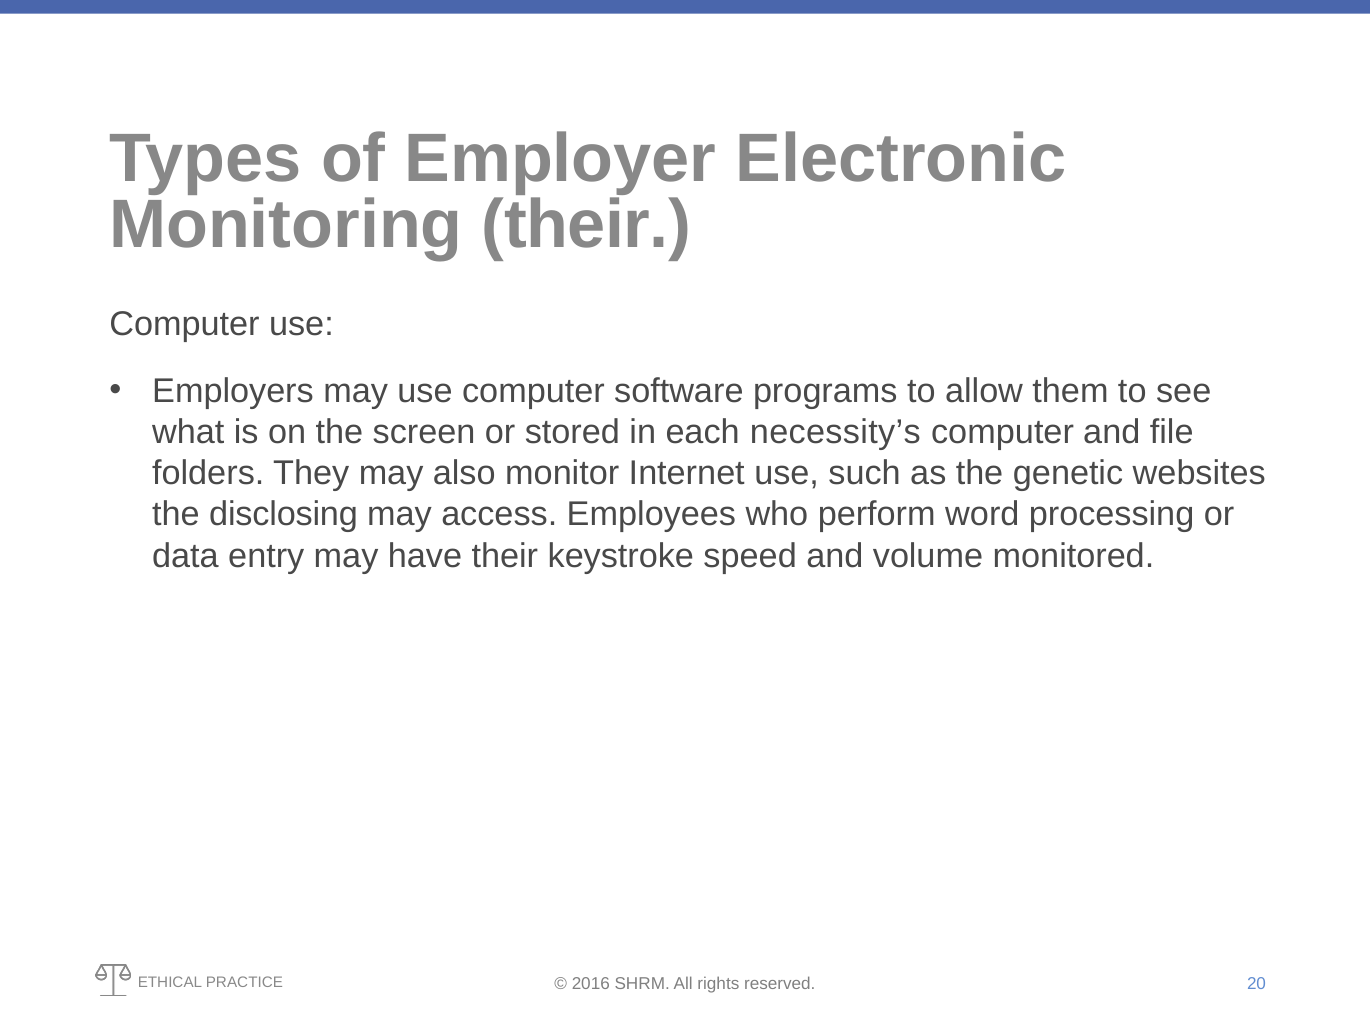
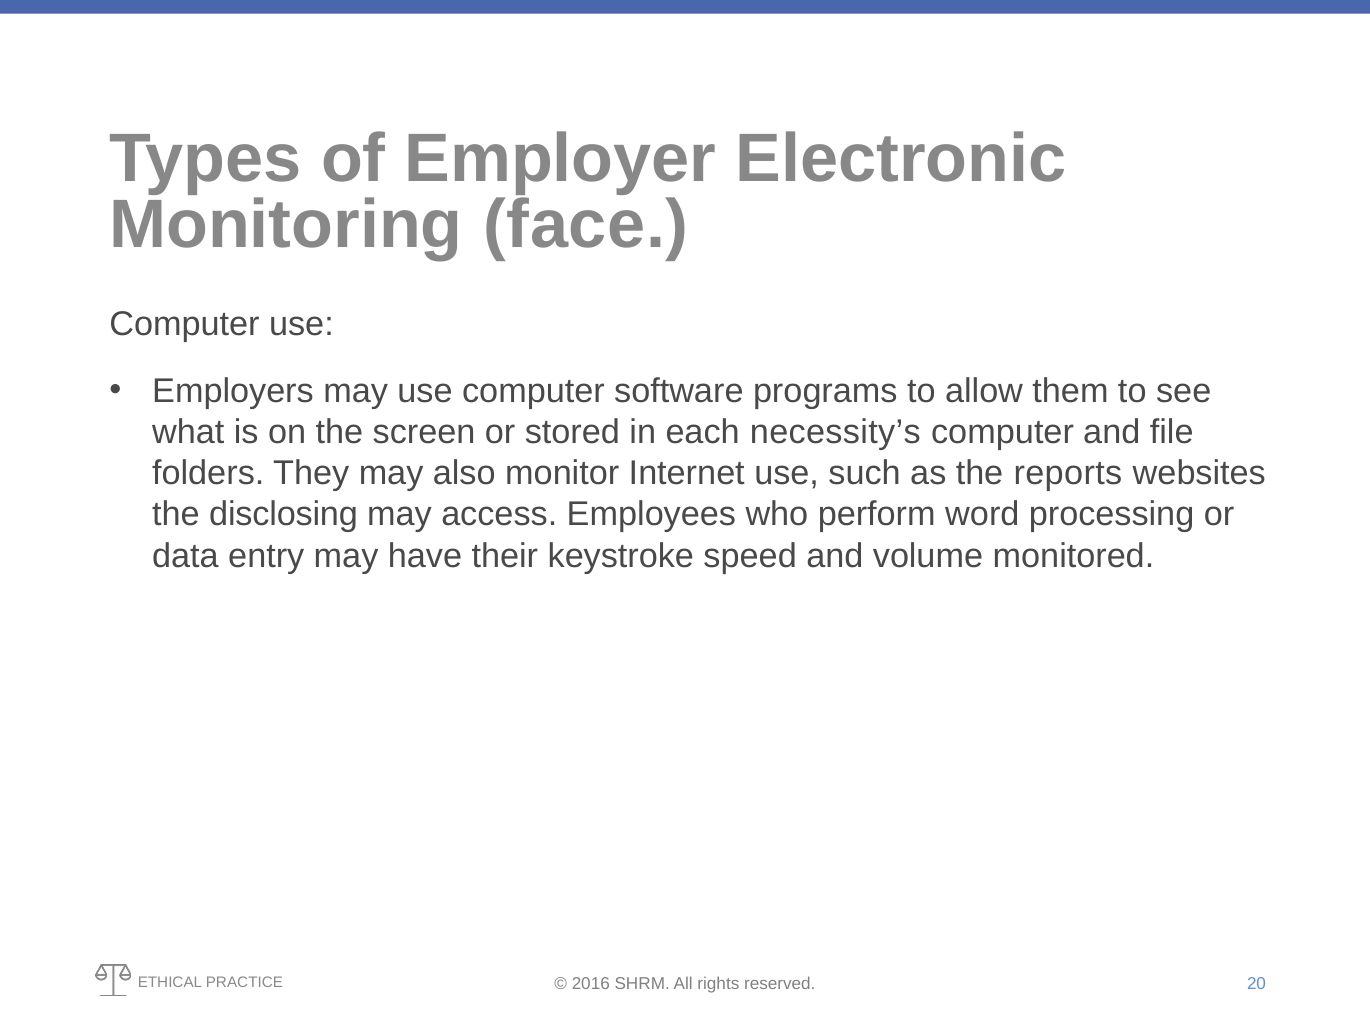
Monitoring their: their -> face (586, 225)
genetic: genetic -> reports (1068, 473)
